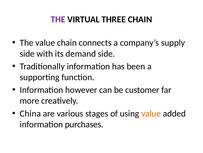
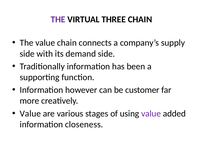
China: China -> Value (30, 113)
value colour: orange -> purple (151, 113)
purchases: purchases -> closeness (84, 124)
